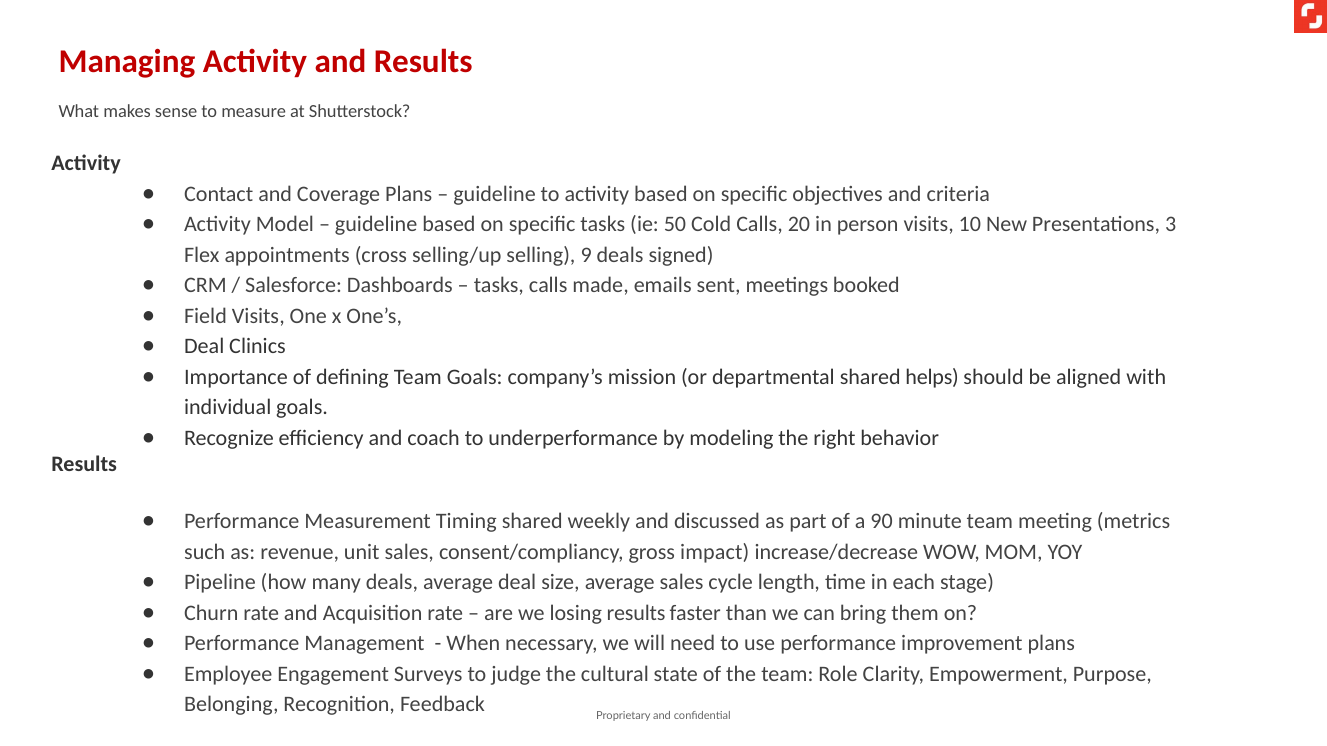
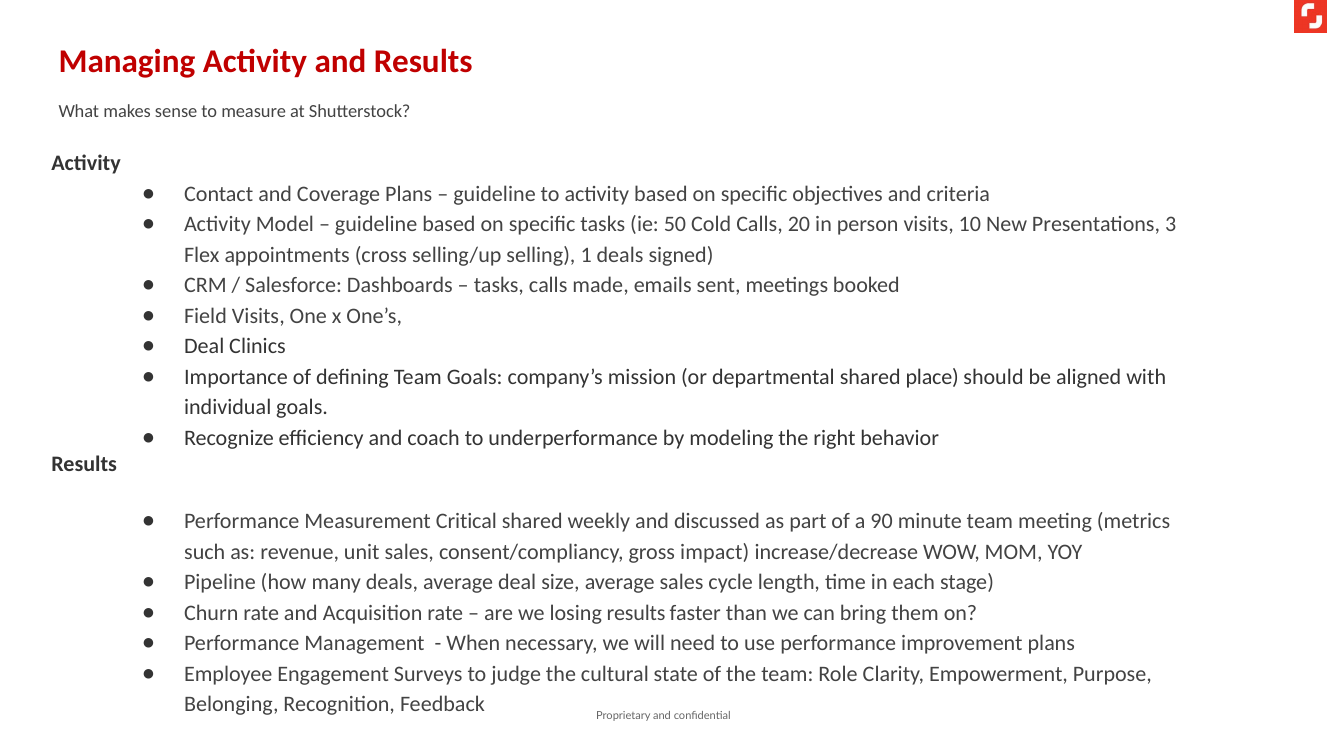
9: 9 -> 1 (586, 255)
helps: helps -> place (932, 377)
Timing: Timing -> Critical (466, 522)
